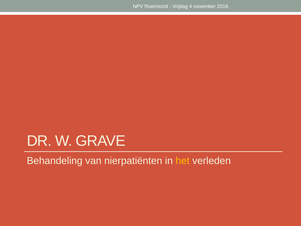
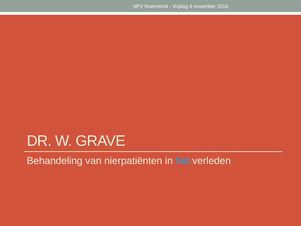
het colour: yellow -> light blue (183, 161)
